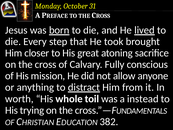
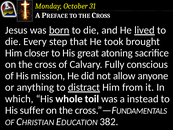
worth: worth -> which (19, 99)
trying: trying -> suffer (32, 110)
